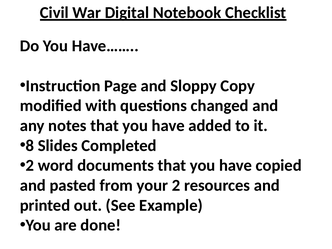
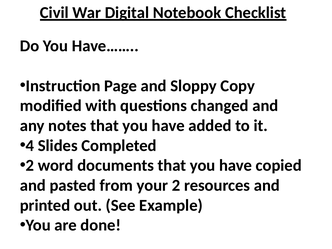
8: 8 -> 4 (30, 146)
